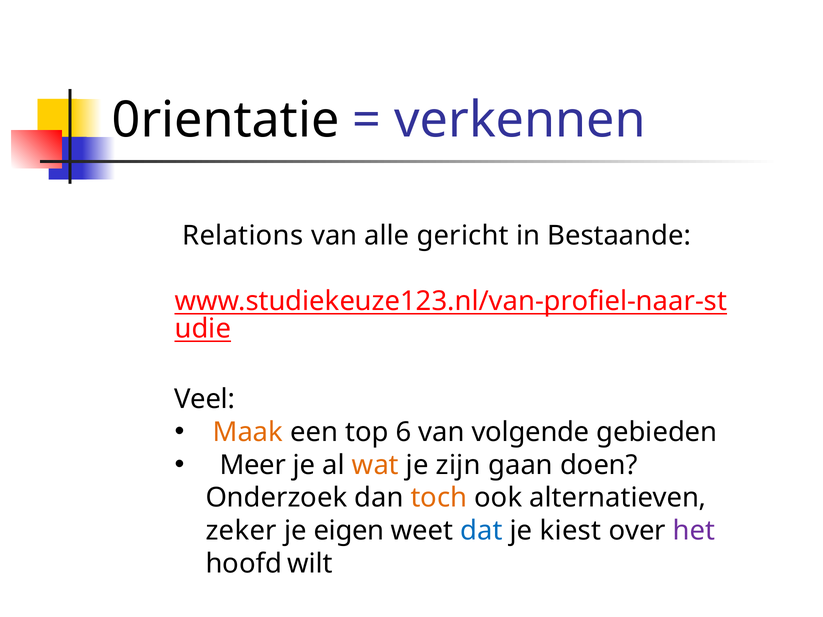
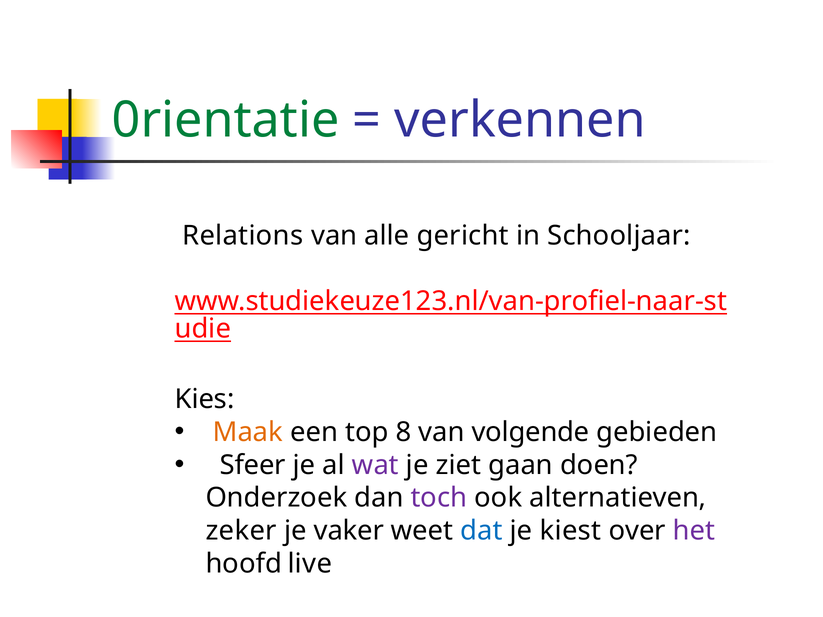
0rientatie colour: black -> green (226, 120)
Bestaande: Bestaande -> Schooljaar (619, 236)
Veel: Veel -> Kies (205, 399)
6: 6 -> 8 (403, 432)
Meer: Meer -> Sfeer (253, 465)
wat colour: orange -> purple (375, 465)
zijn: zijn -> ziet (458, 465)
toch colour: orange -> purple (439, 498)
eigen: eigen -> vaker (349, 531)
wilt: wilt -> live (310, 564)
